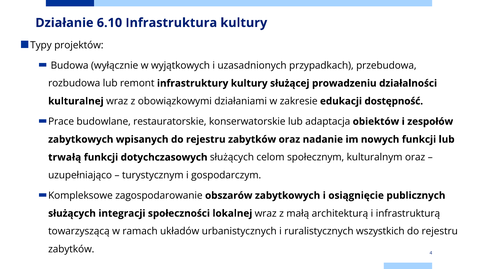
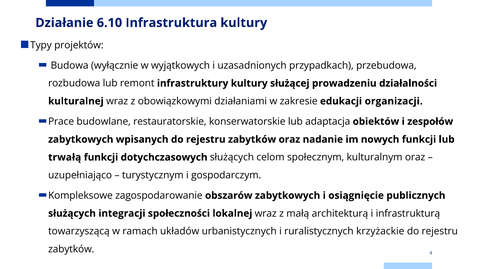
dostępność: dostępność -> organizacji (394, 101)
wszystkich: wszystkich -> krzyżackie (380, 231)
